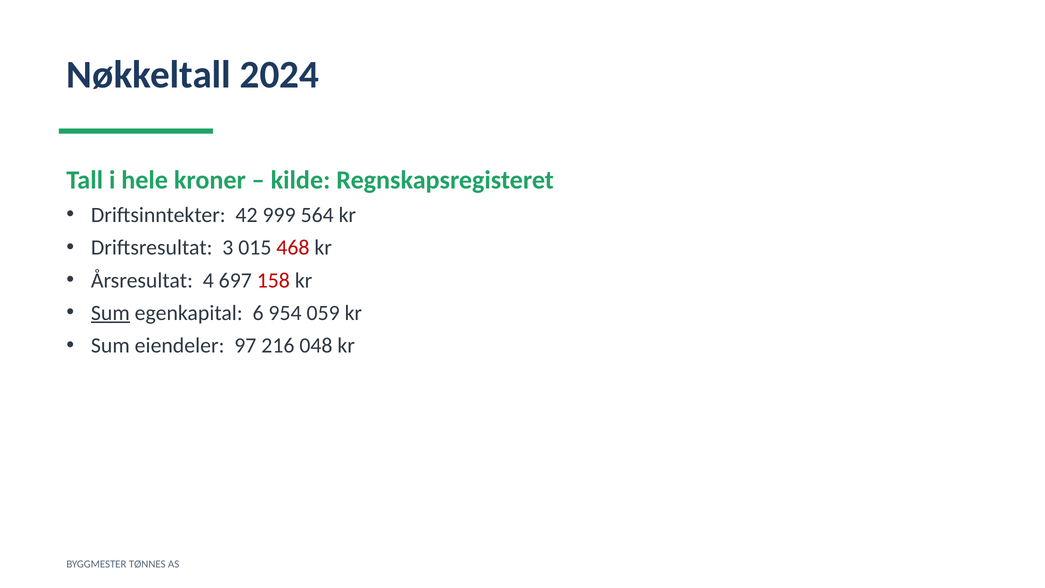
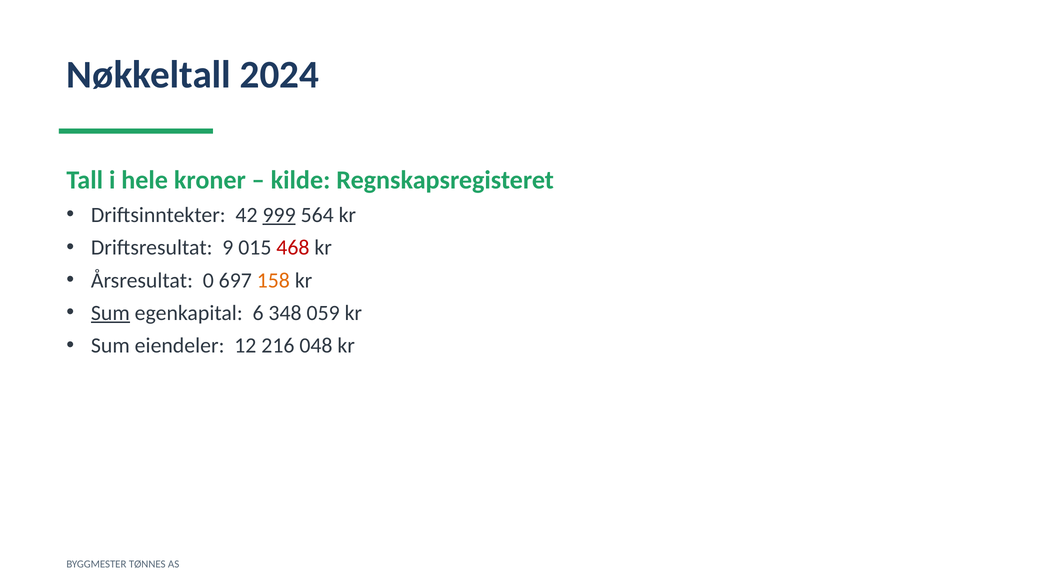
999 underline: none -> present (279, 215)
3: 3 -> 9 (228, 248)
4: 4 -> 0 (208, 280)
158 colour: red -> orange (273, 280)
954: 954 -> 348 (285, 313)
97: 97 -> 12 (245, 346)
